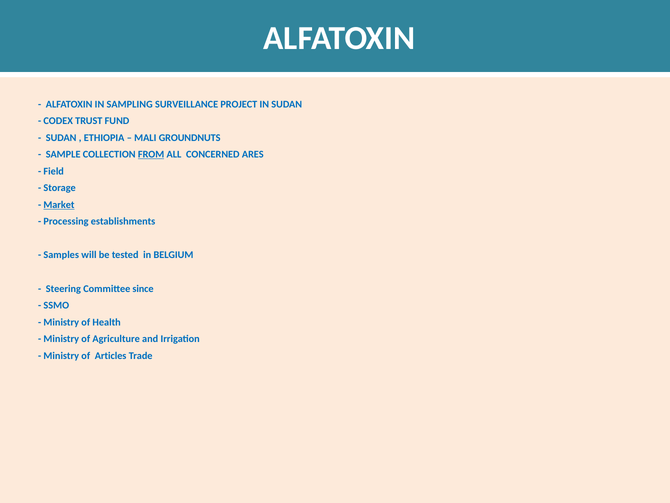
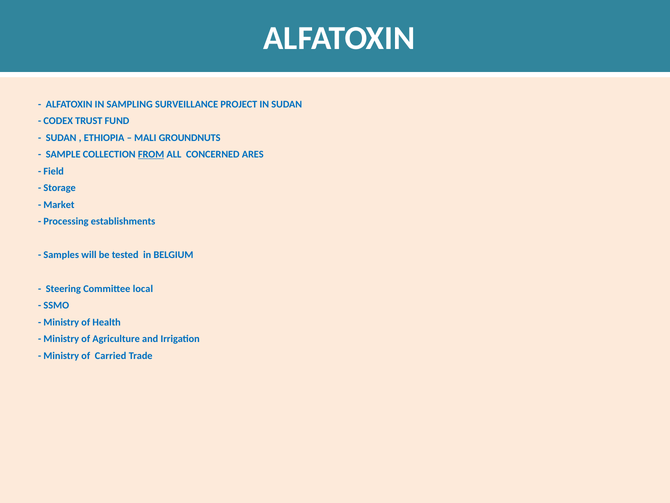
Market underline: present -> none (59, 205)
since: since -> local (143, 288)
Articles: Articles -> Carried (111, 355)
